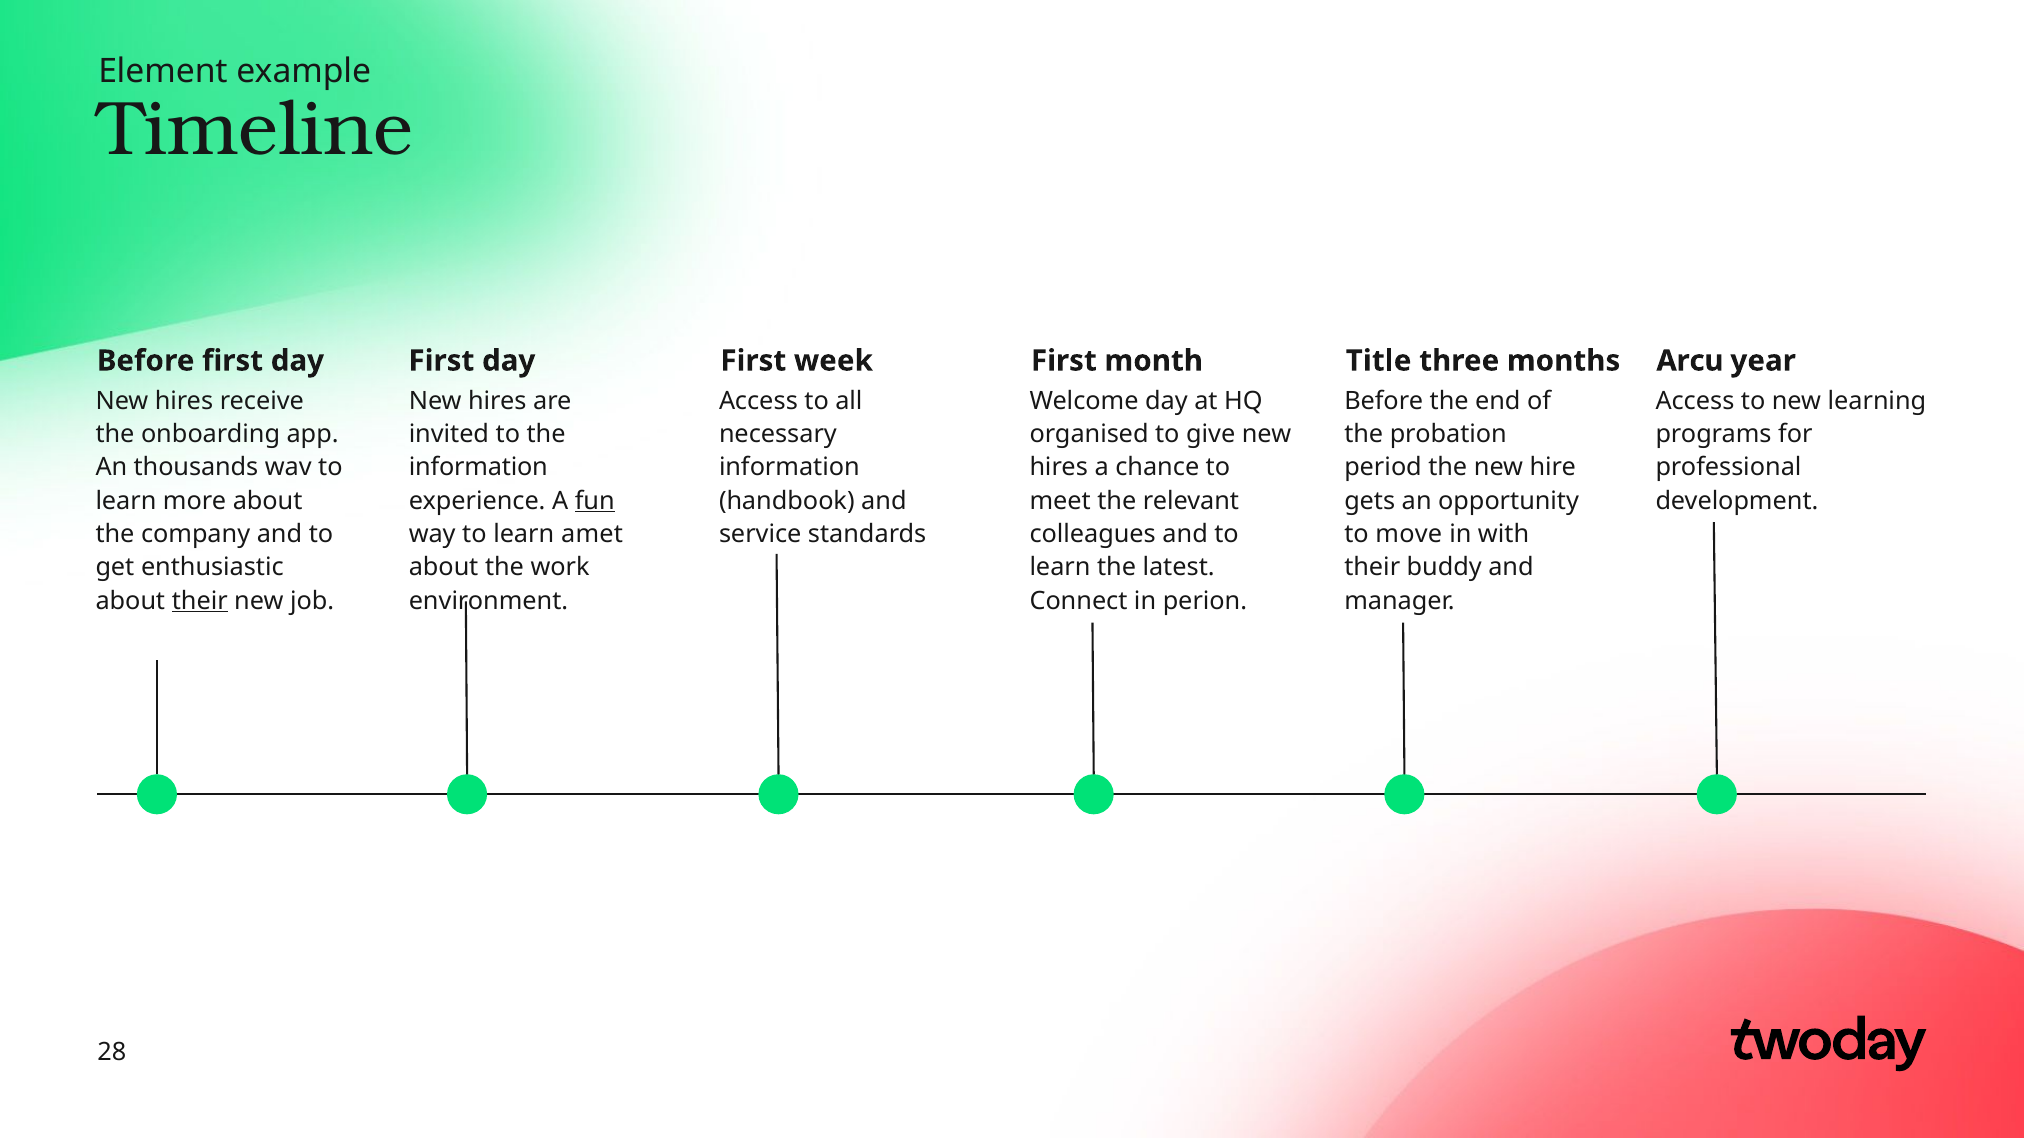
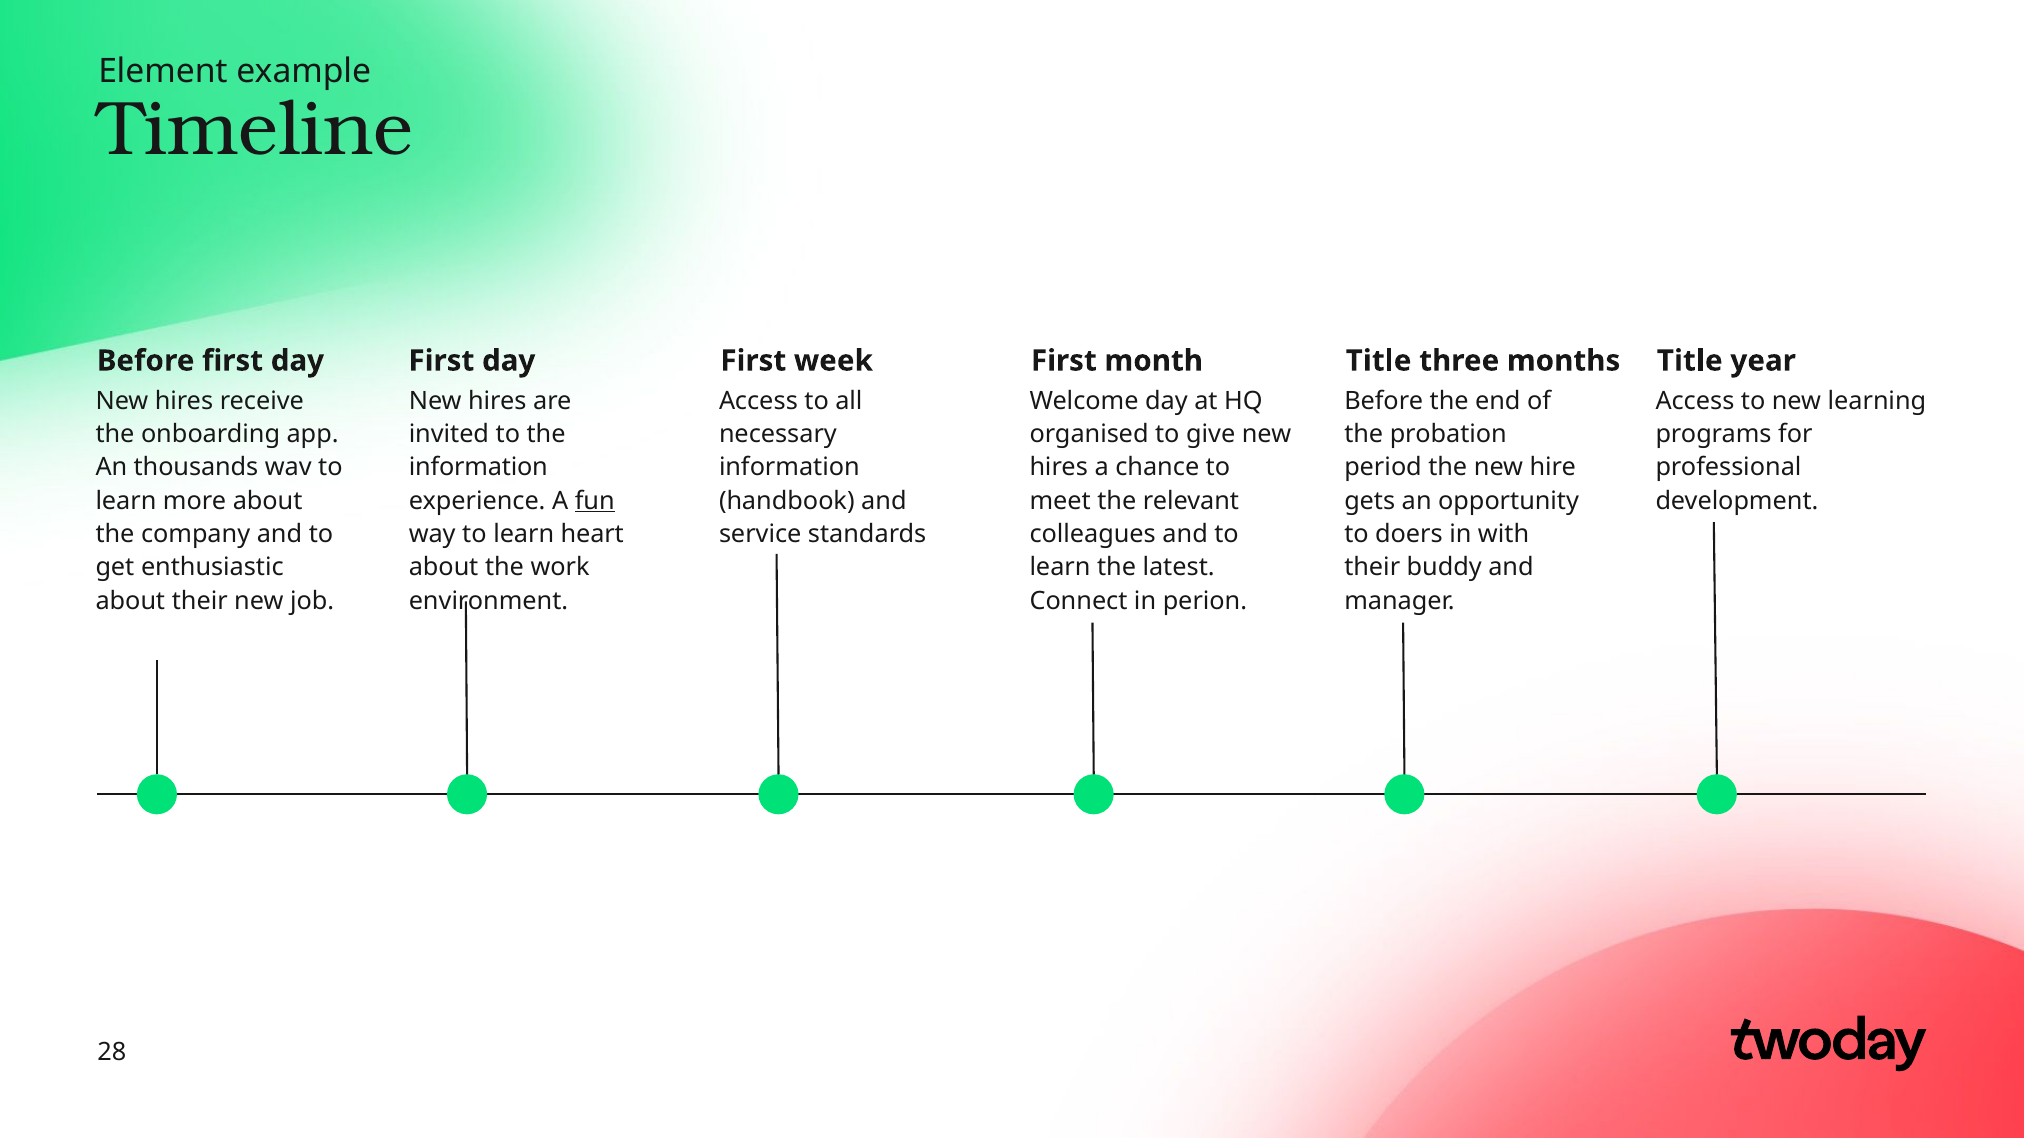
Arcu: Arcu -> Title (1690, 361)
amet: amet -> heart (592, 534)
move: move -> doers (1409, 534)
their underline: present -> none (200, 601)
